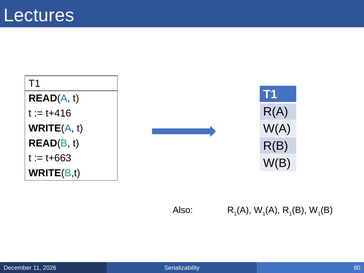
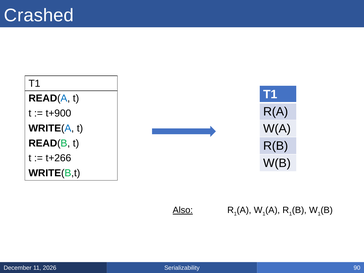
Lectures: Lectures -> Crashed (39, 15)
t+416: t+416 -> t+900 (58, 113)
t+663: t+663 -> t+266 (58, 158)
Also underline: none -> present (183, 210)
